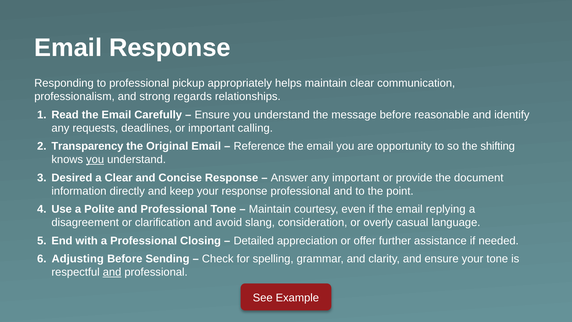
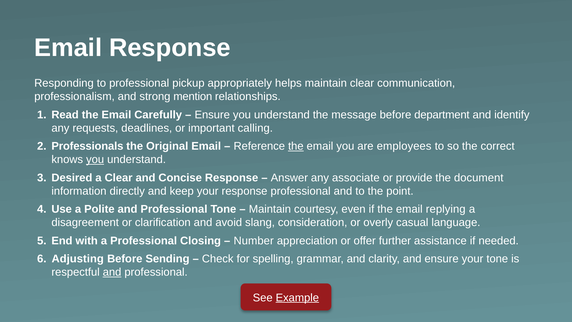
regards: regards -> mention (193, 96)
reasonable: reasonable -> department (442, 115)
Transparency: Transparency -> Professionals (87, 146)
the underline: none -> present (296, 146)
opportunity: opportunity -> employees (404, 146)
shifting: shifting -> correct (498, 146)
any important: important -> associate (356, 178)
Detailed: Detailed -> Number (254, 241)
Example underline: none -> present (297, 297)
